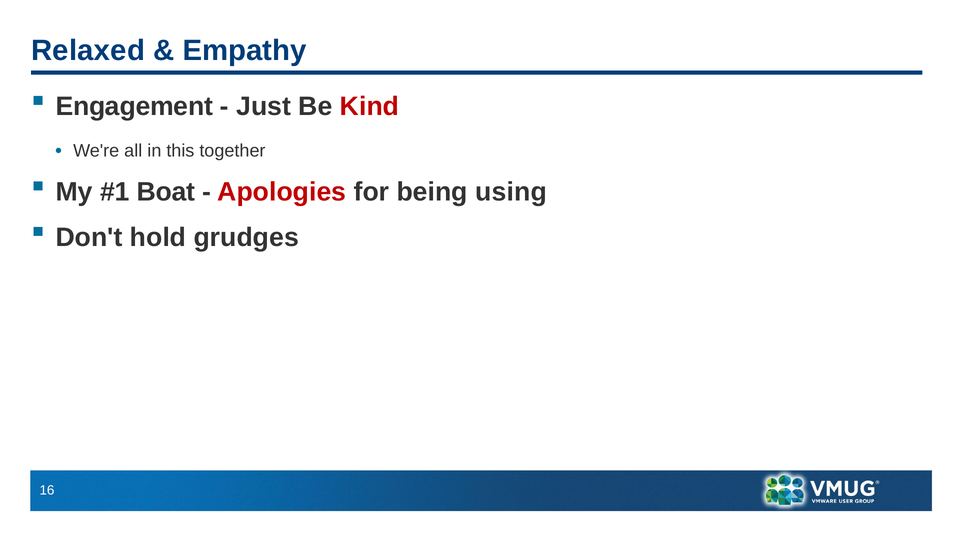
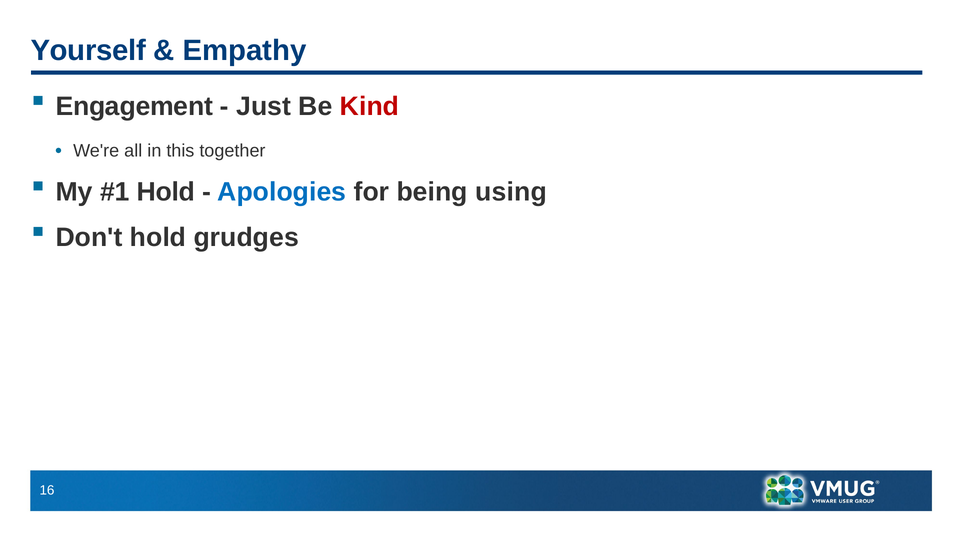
Relaxed: Relaxed -> Yourself (88, 51)
Boat: Boat -> Hold (166, 192)
Apologies colour: red -> blue (282, 192)
